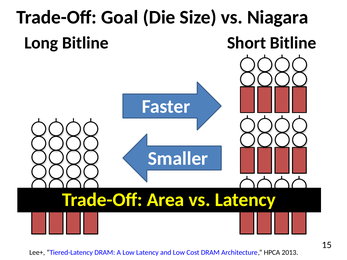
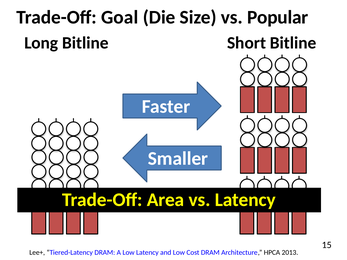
Niagara: Niagara -> Popular (278, 17)
